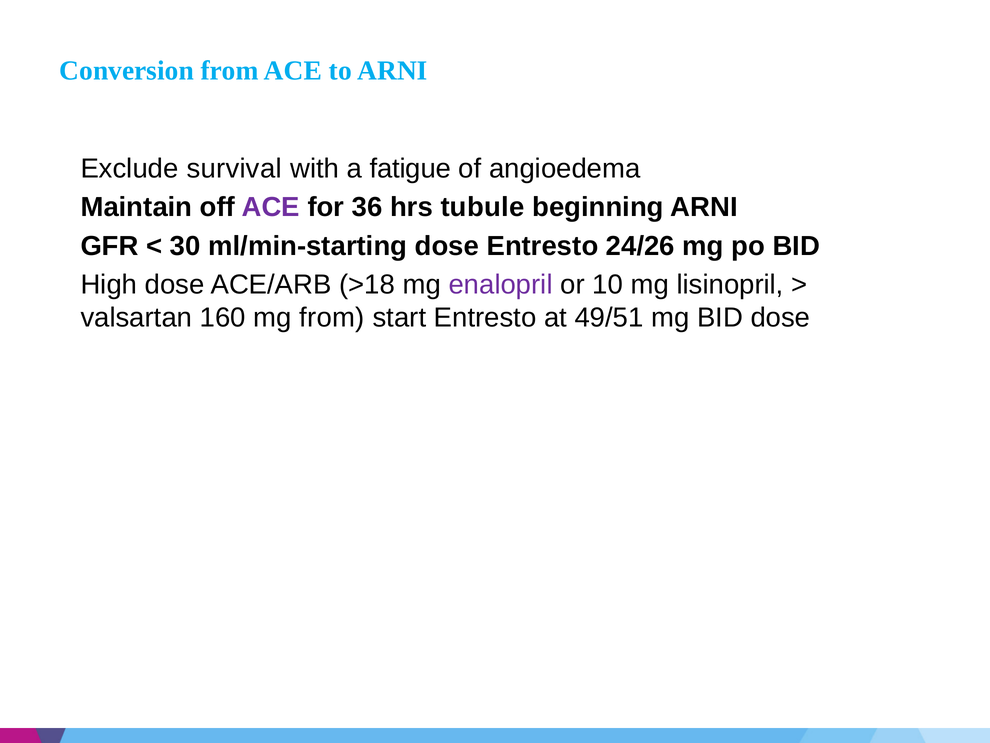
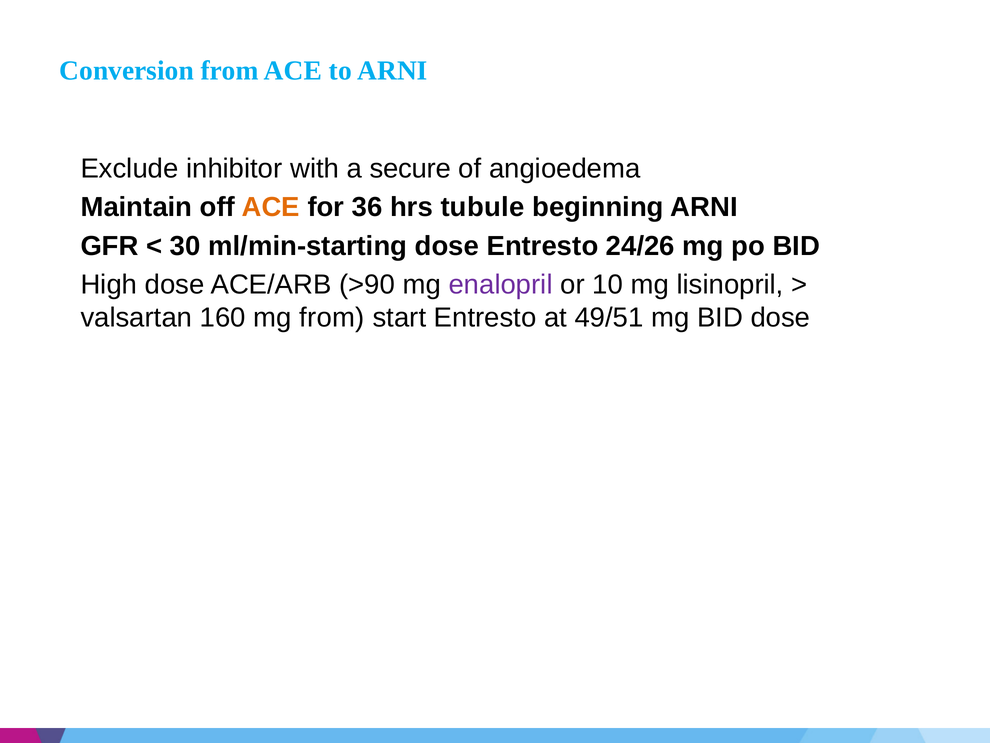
survival: survival -> inhibitor (234, 169)
fatigue: fatigue -> secure (410, 169)
ACE colour: purple -> orange (271, 207)
>18: >18 -> >90 (367, 284)
